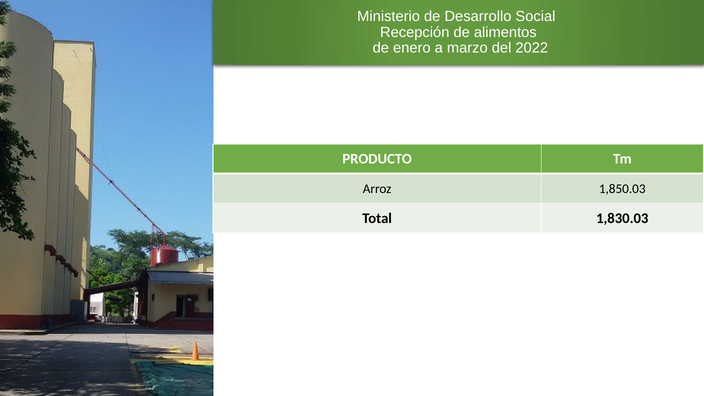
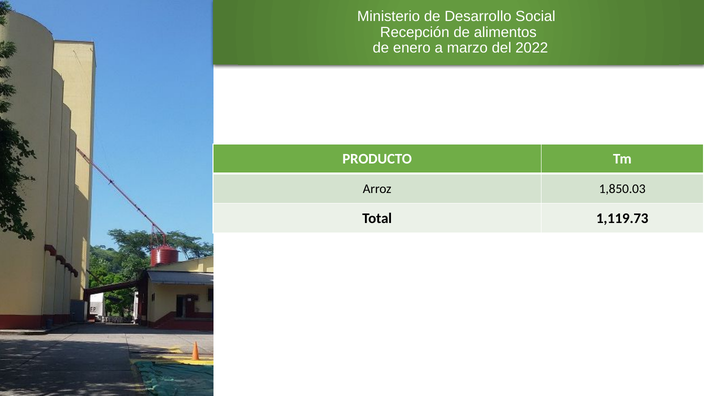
1,830.03: 1,830.03 -> 1,119.73 (622, 218)
